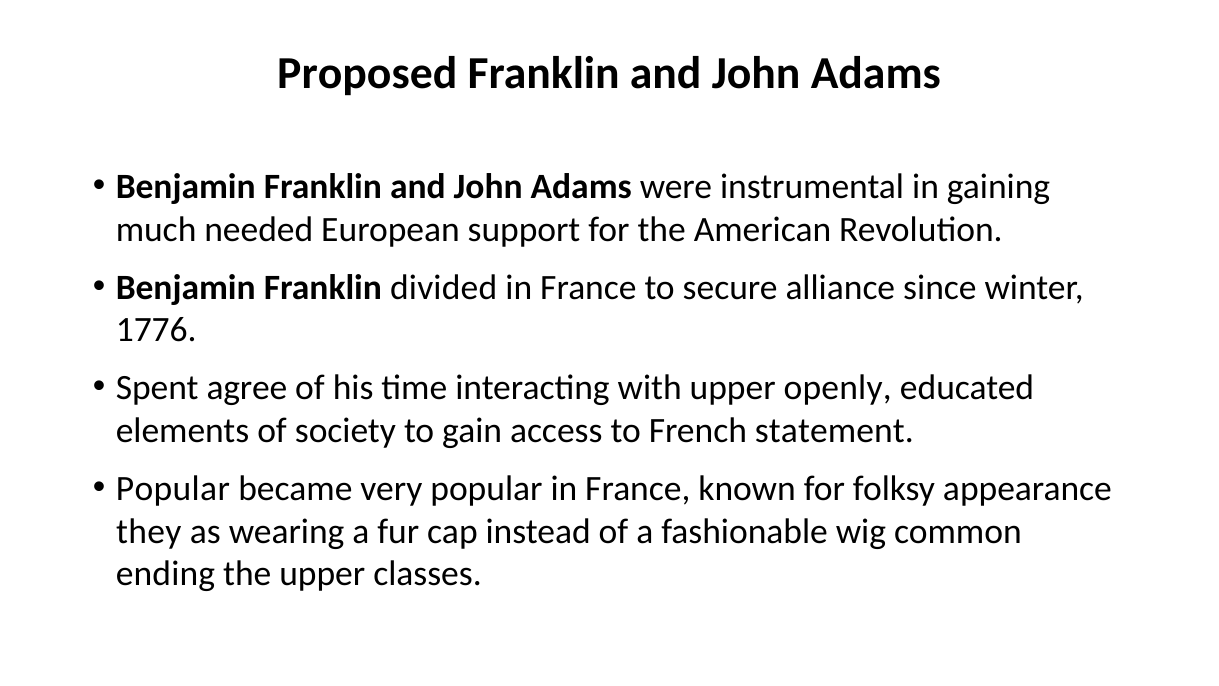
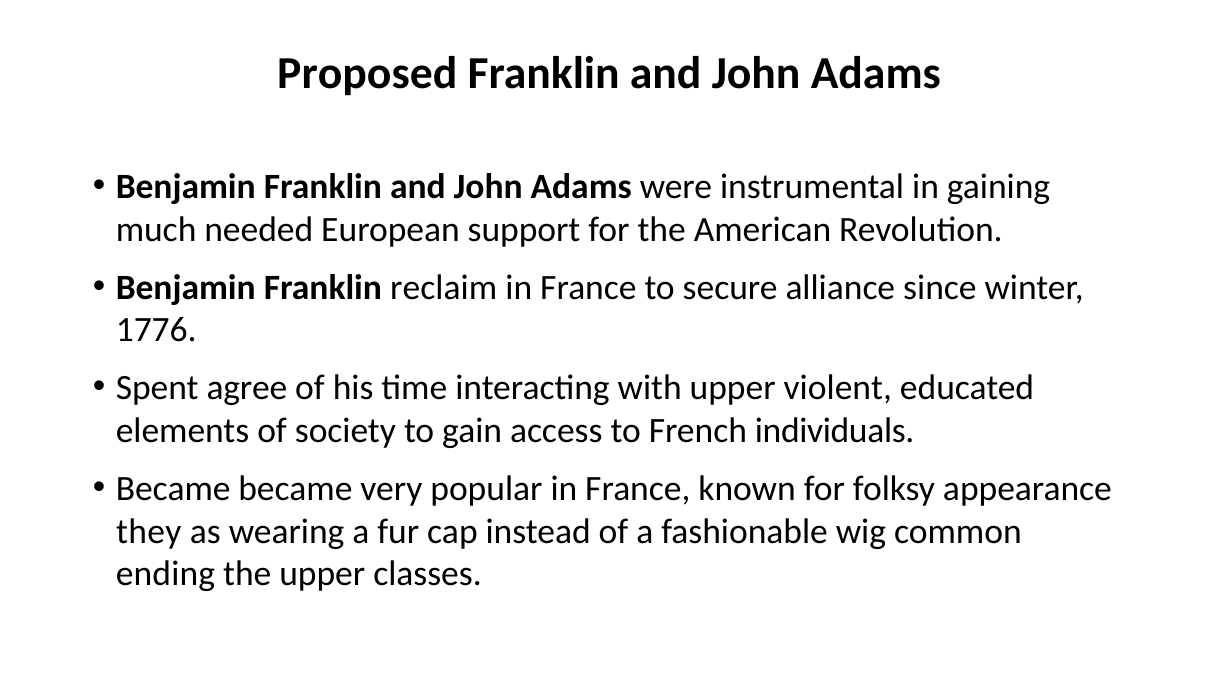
divided: divided -> reclaim (444, 287)
openly: openly -> violent (838, 388)
statement: statement -> individuals (835, 431)
Popular: Popular -> Became (173, 489)
